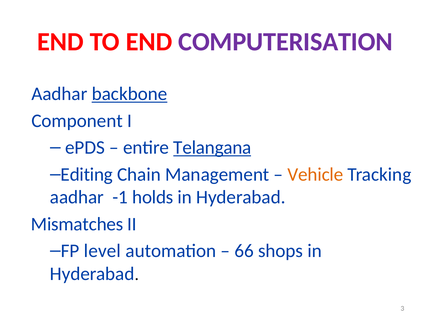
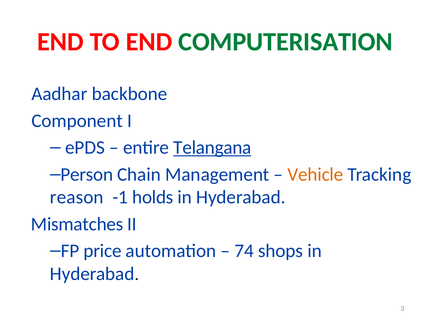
COMPUTERISATION colour: purple -> green (285, 42)
backbone underline: present -> none (130, 94)
Editing: Editing -> Person (87, 174)
aadhar: aadhar -> reason (77, 197)
level: level -> price (103, 251)
66: 66 -> 74 (244, 251)
